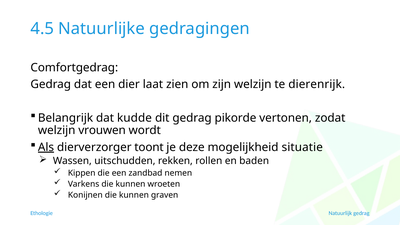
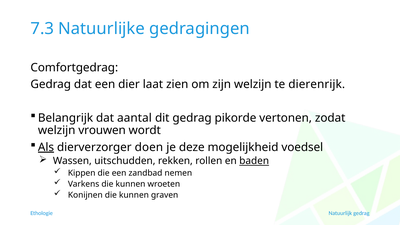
4.5: 4.5 -> 7.3 (42, 29)
kudde: kudde -> aantal (134, 118)
toont: toont -> doen (149, 147)
situatie: situatie -> voedsel (302, 147)
baden underline: none -> present (254, 161)
